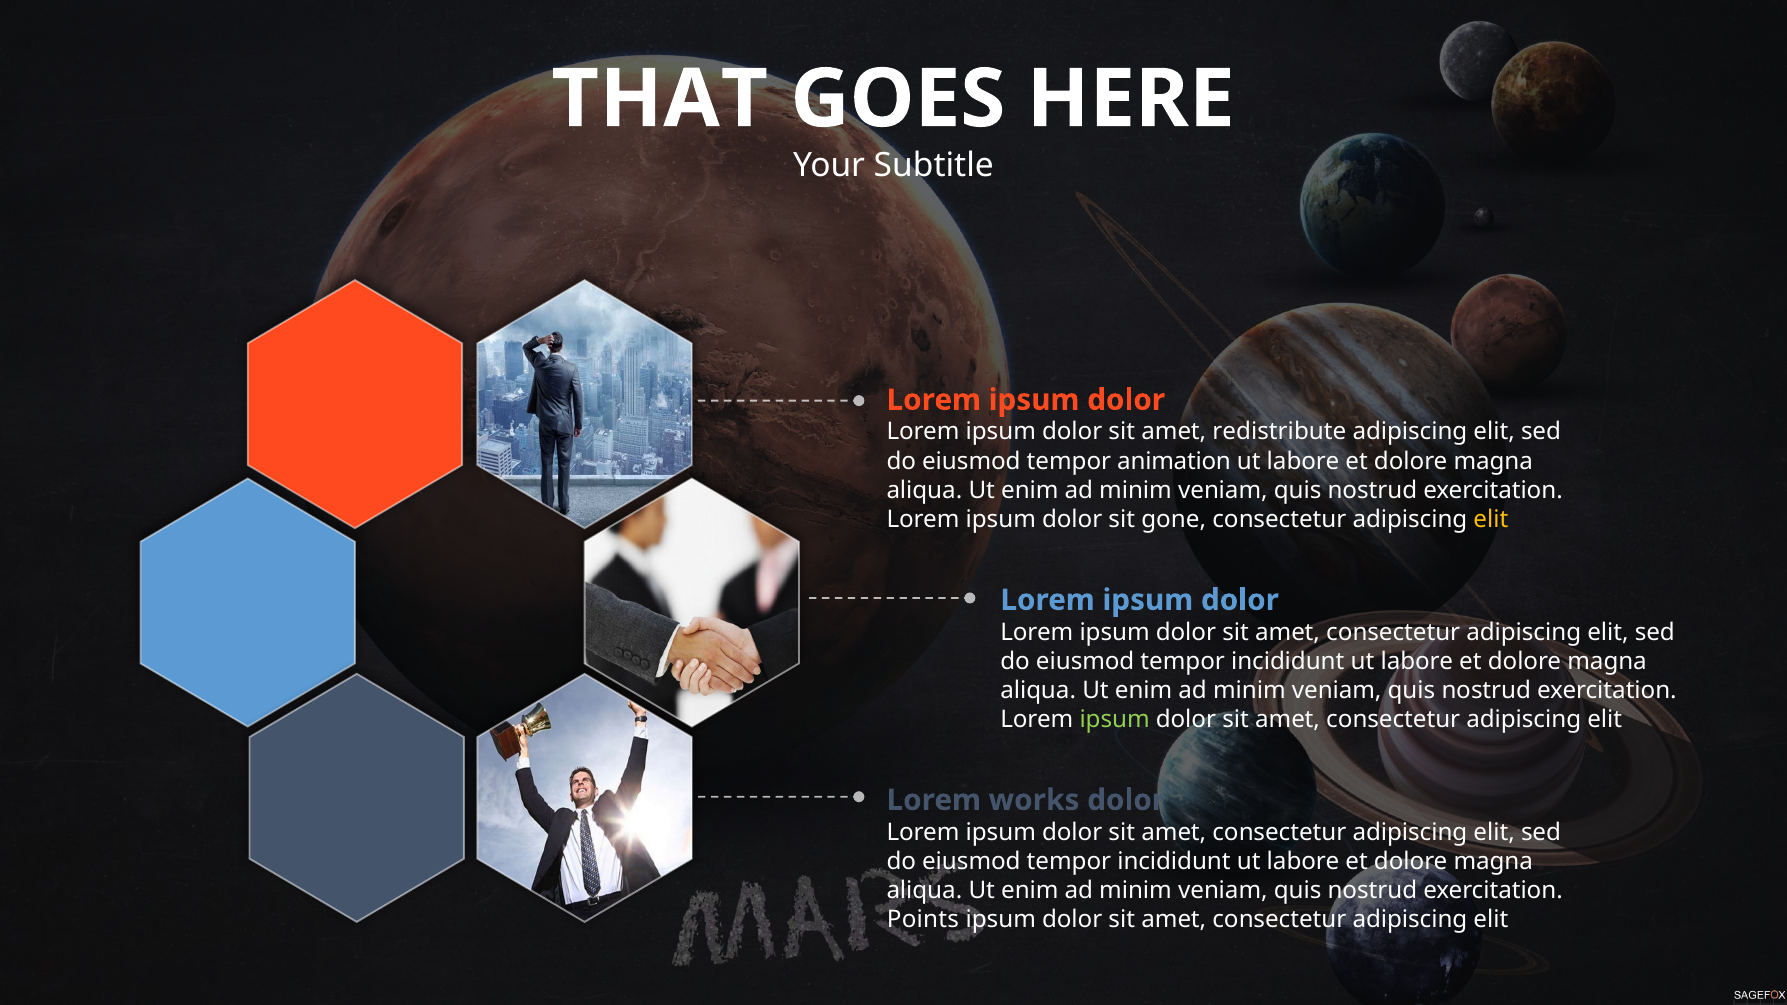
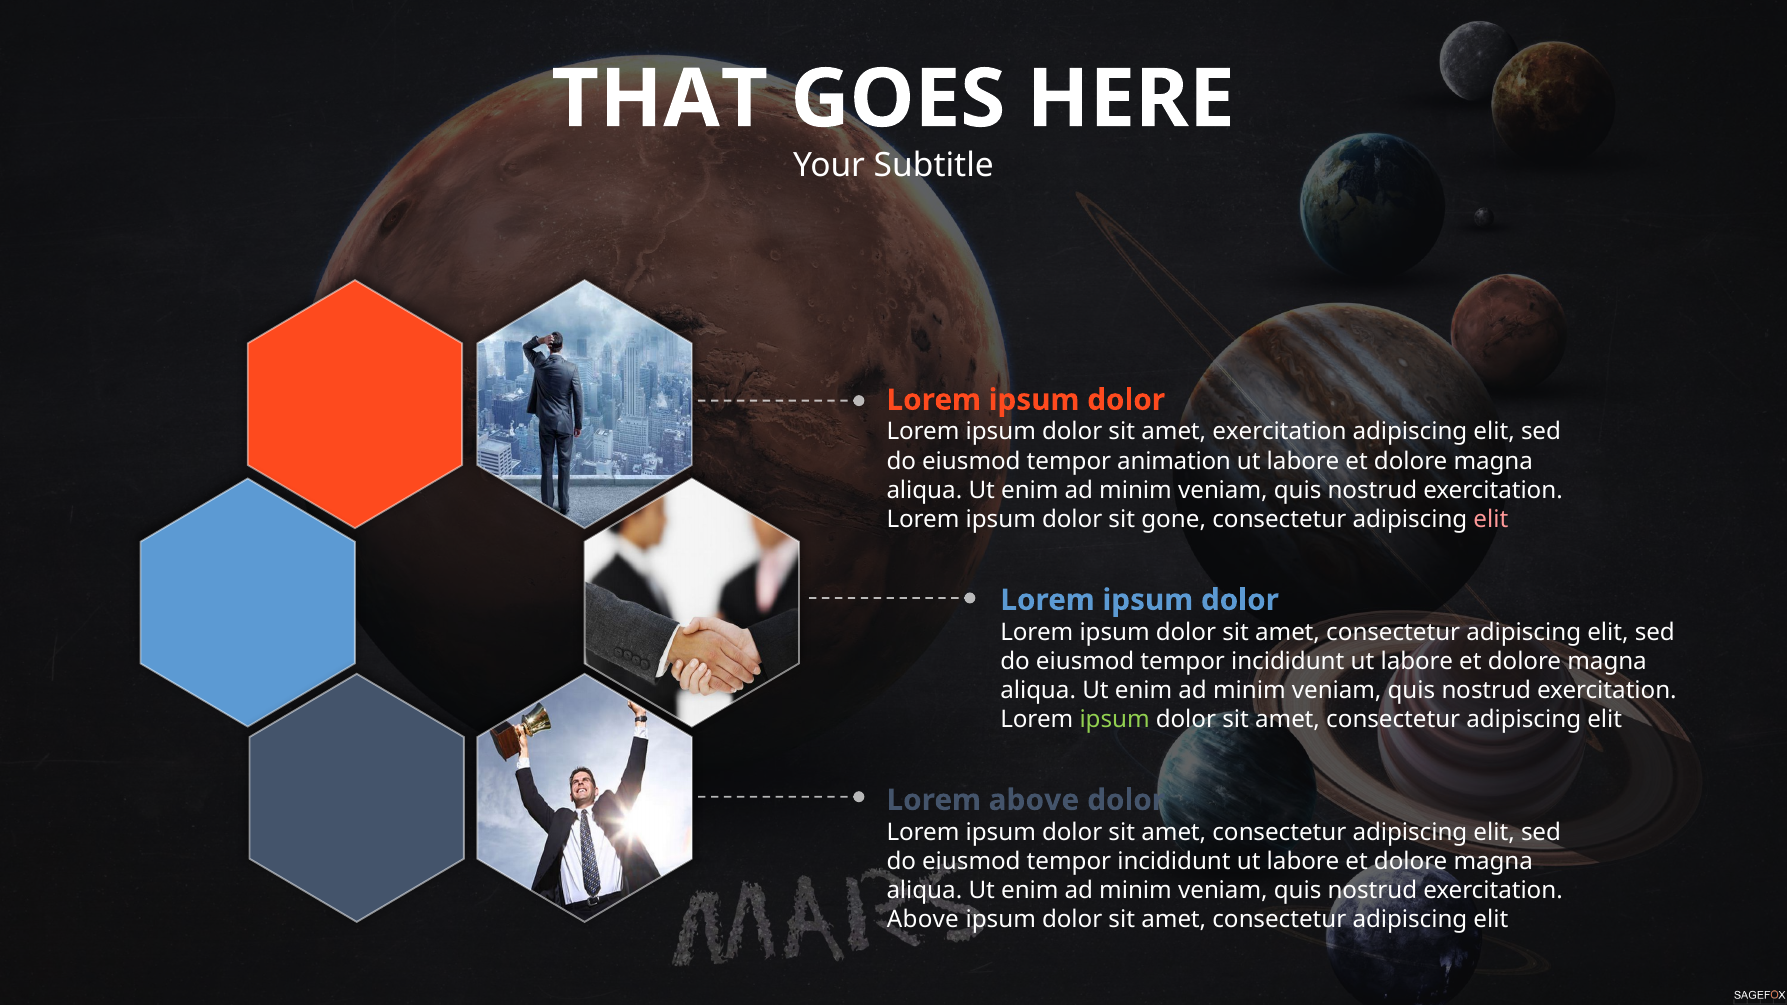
amet redistribute: redistribute -> exercitation (1279, 432)
elit colour: yellow -> pink (1491, 519)
Lorem works: works -> above (1034, 800)
Points: Points -> Above (923, 920)
